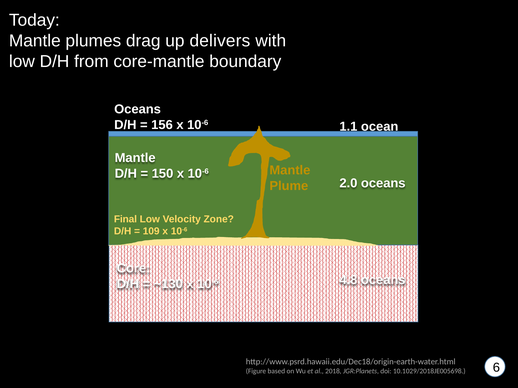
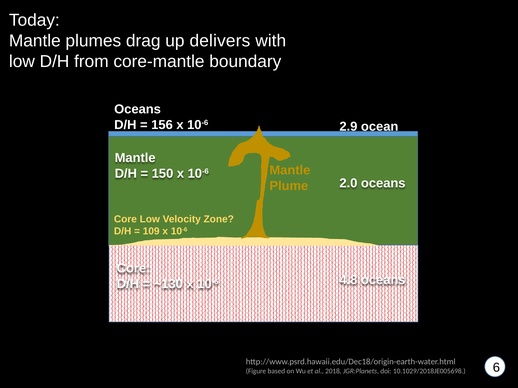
1.1: 1.1 -> 2.9 (348, 127)
Final: Final -> Core (125, 219)
